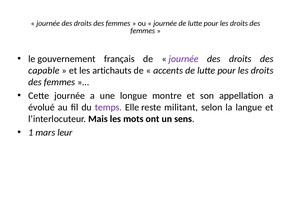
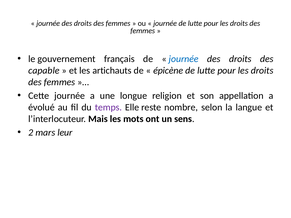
journée colour: purple -> blue (184, 59)
accents: accents -> épicène (168, 71)
montre: montre -> religion (167, 96)
militant: militant -> nombre (181, 107)
1: 1 -> 2 (31, 133)
